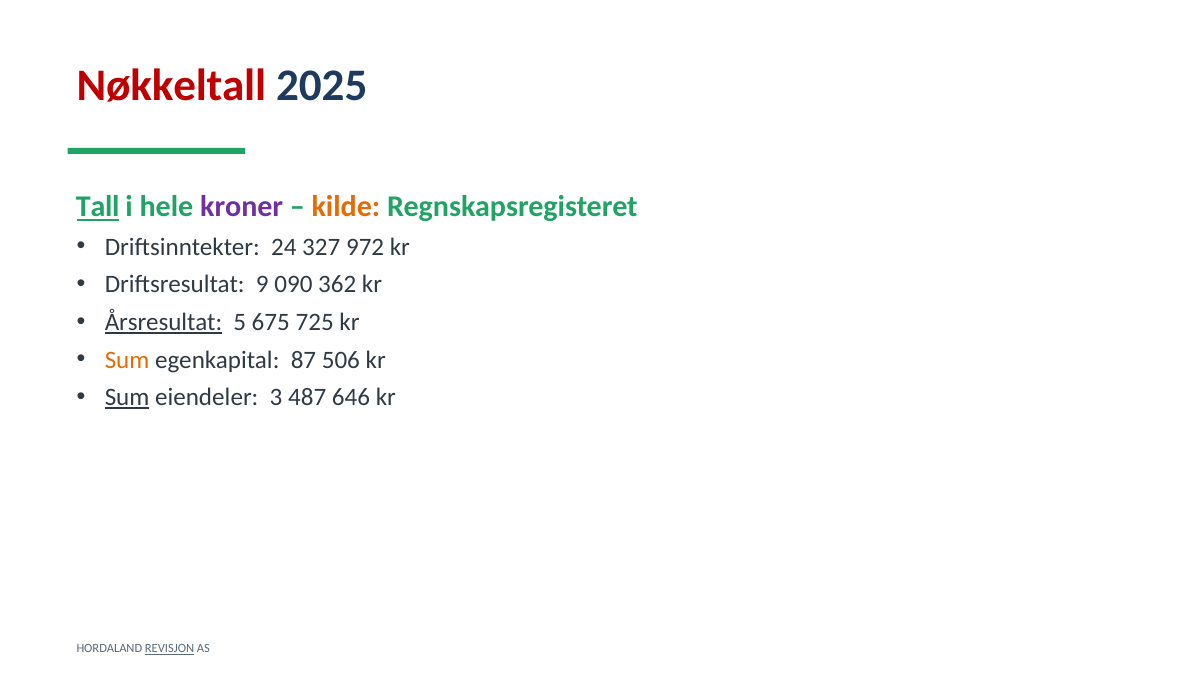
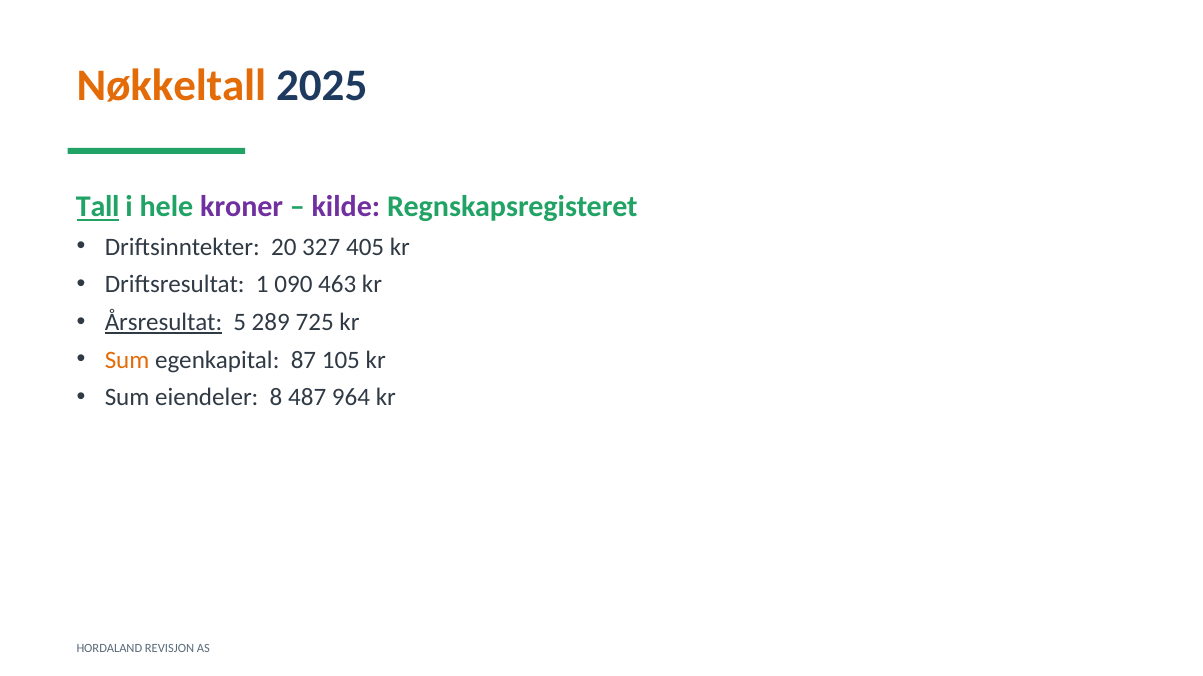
Nøkkeltall colour: red -> orange (171, 86)
kilde colour: orange -> purple (346, 207)
24: 24 -> 20 (284, 247)
972: 972 -> 405 (365, 247)
9: 9 -> 1 (262, 285)
362: 362 -> 463 (337, 285)
675: 675 -> 289 (271, 323)
506: 506 -> 105 (341, 360)
Sum underline: present -> none (127, 398)
3: 3 -> 8 (276, 398)
646: 646 -> 964 (351, 398)
REVISJON underline: present -> none (170, 649)
